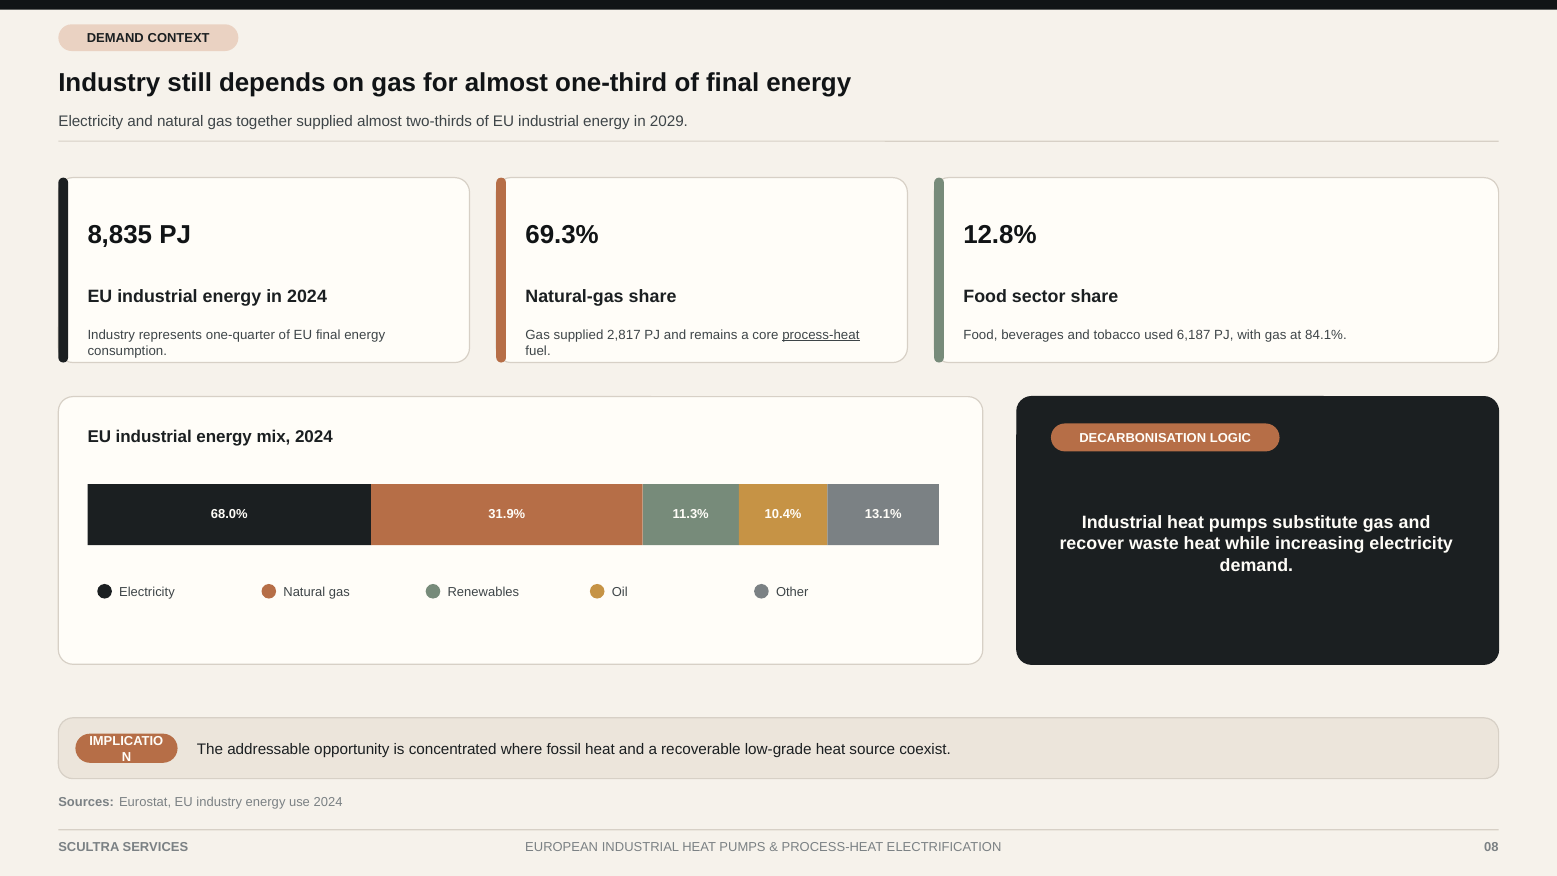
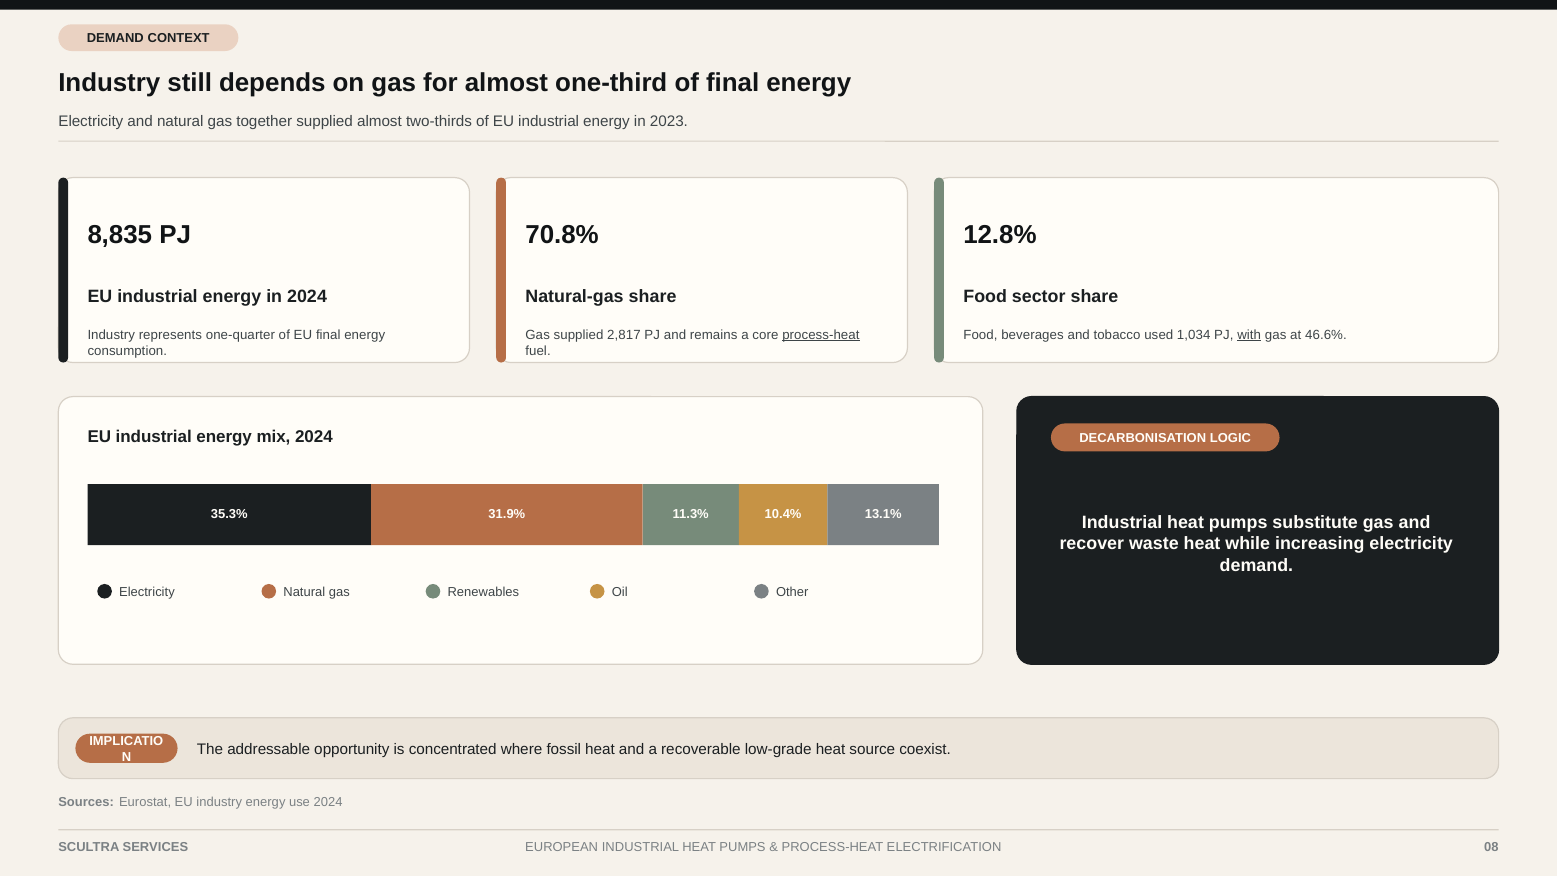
2029: 2029 -> 2023 (669, 121)
69.3%: 69.3% -> 70.8% (562, 235)
6,187: 6,187 -> 1,034 (1194, 335)
with underline: none -> present (1249, 335)
84.1%: 84.1% -> 46.6% (1326, 335)
68.0%: 68.0% -> 35.3% (229, 514)
